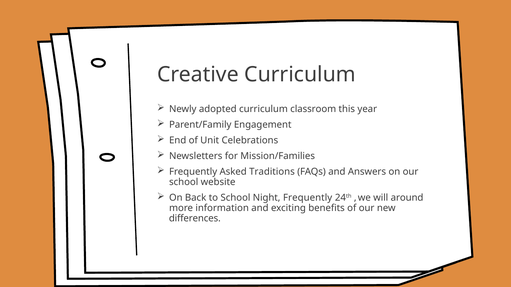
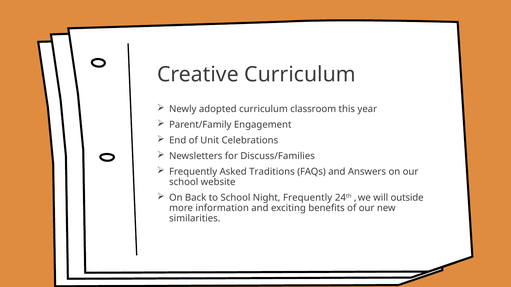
Mission/Families: Mission/Families -> Discuss/Families (278, 156)
around: around -> outside (407, 198)
differences: differences -> similarities (195, 219)
